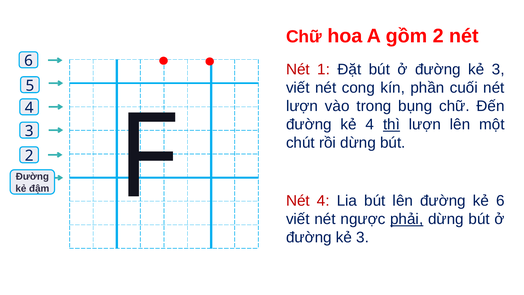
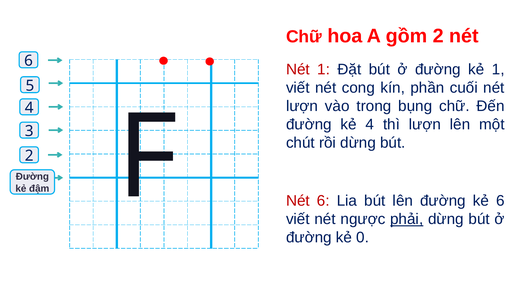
3: 3 -> 1 (498, 69)
thì underline: present -> none (392, 124)
Nét 4: 4 -> 6 (323, 201)
3: 3 -> 0 (363, 237)
